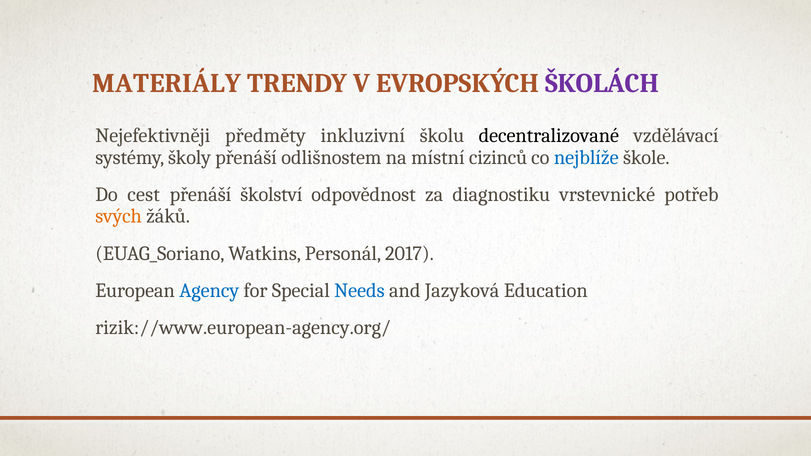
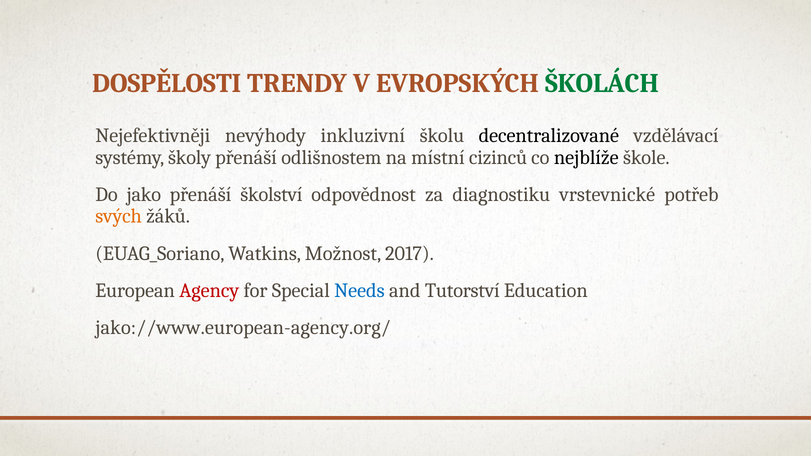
MATERIÁLY: MATERIÁLY -> DOSPĚLOSTI (167, 84)
ŠKOLÁCH colour: purple -> green (602, 84)
předměty: předměty -> nevýhody (266, 136)
nejblíže colour: blue -> black (586, 157)
cest: cest -> jako (144, 195)
Personál: Personál -> Možnost (343, 253)
Agency colour: blue -> red (209, 291)
Jazyková: Jazyková -> Tutorství (462, 291)
rizik://www.european-agency.org/: rizik://www.european-agency.org/ -> jako://www.european-agency.org/ (243, 328)
